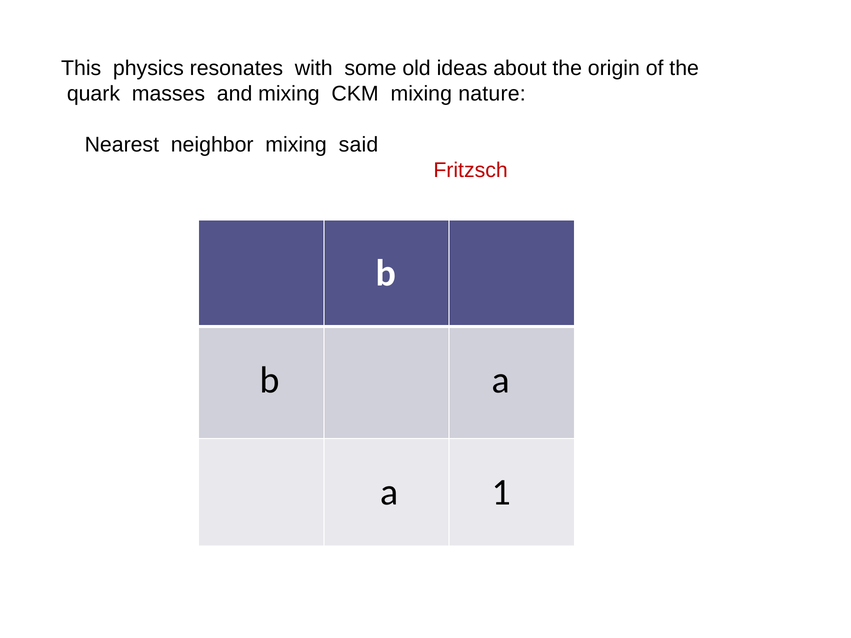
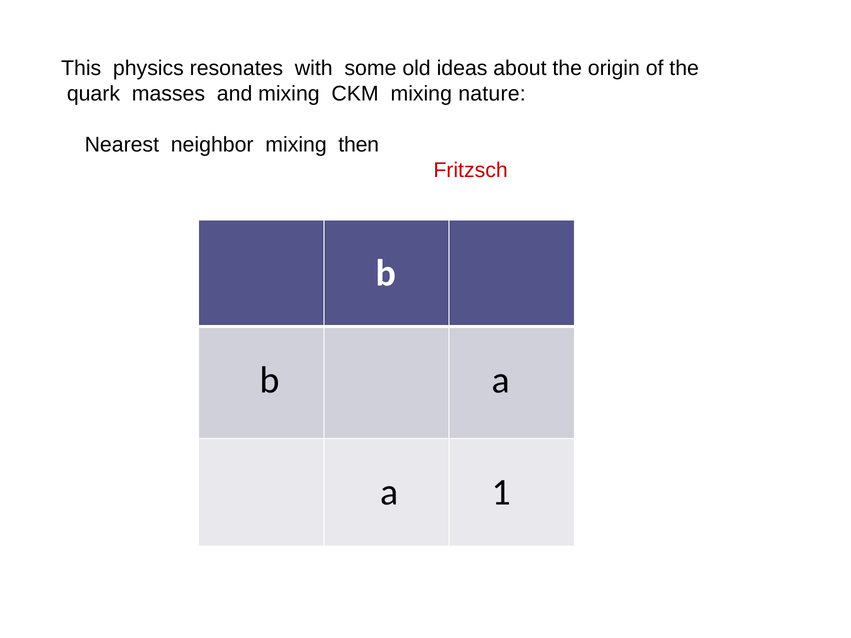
said: said -> then (359, 145)
